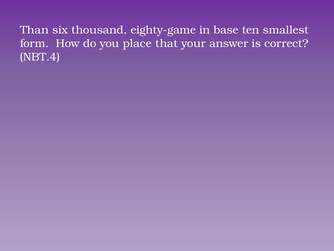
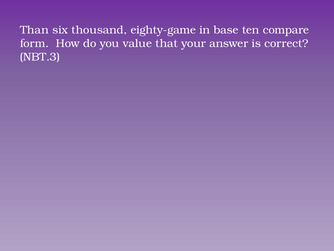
smallest: smallest -> compare (286, 30)
place: place -> value (137, 43)
NBT.4: NBT.4 -> NBT.3 (40, 57)
